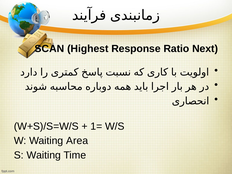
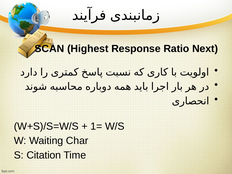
Area: Area -> Char (77, 141)
S Waiting: Waiting -> Citation (44, 155)
